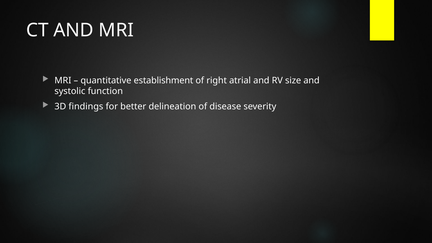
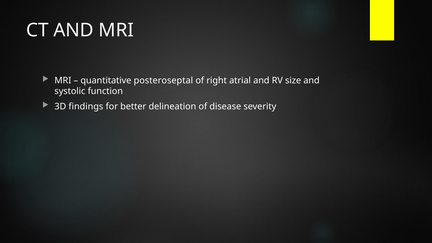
establishment: establishment -> posteroseptal (163, 80)
